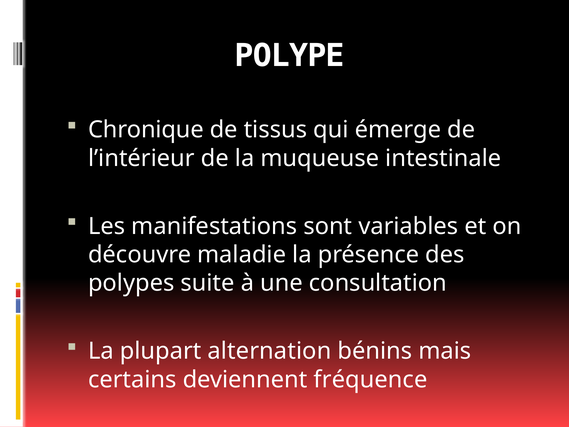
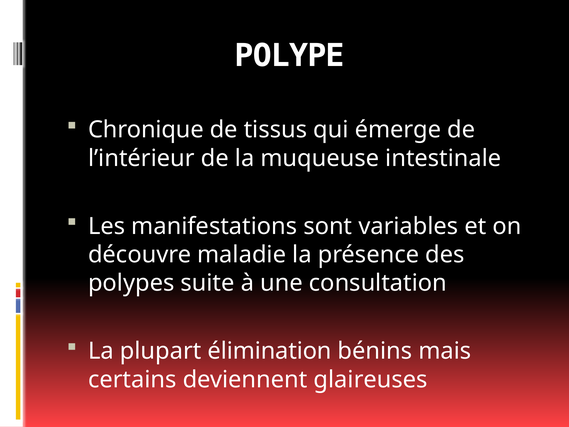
alternation: alternation -> élimination (270, 351)
fréquence: fréquence -> glaireuses (371, 379)
